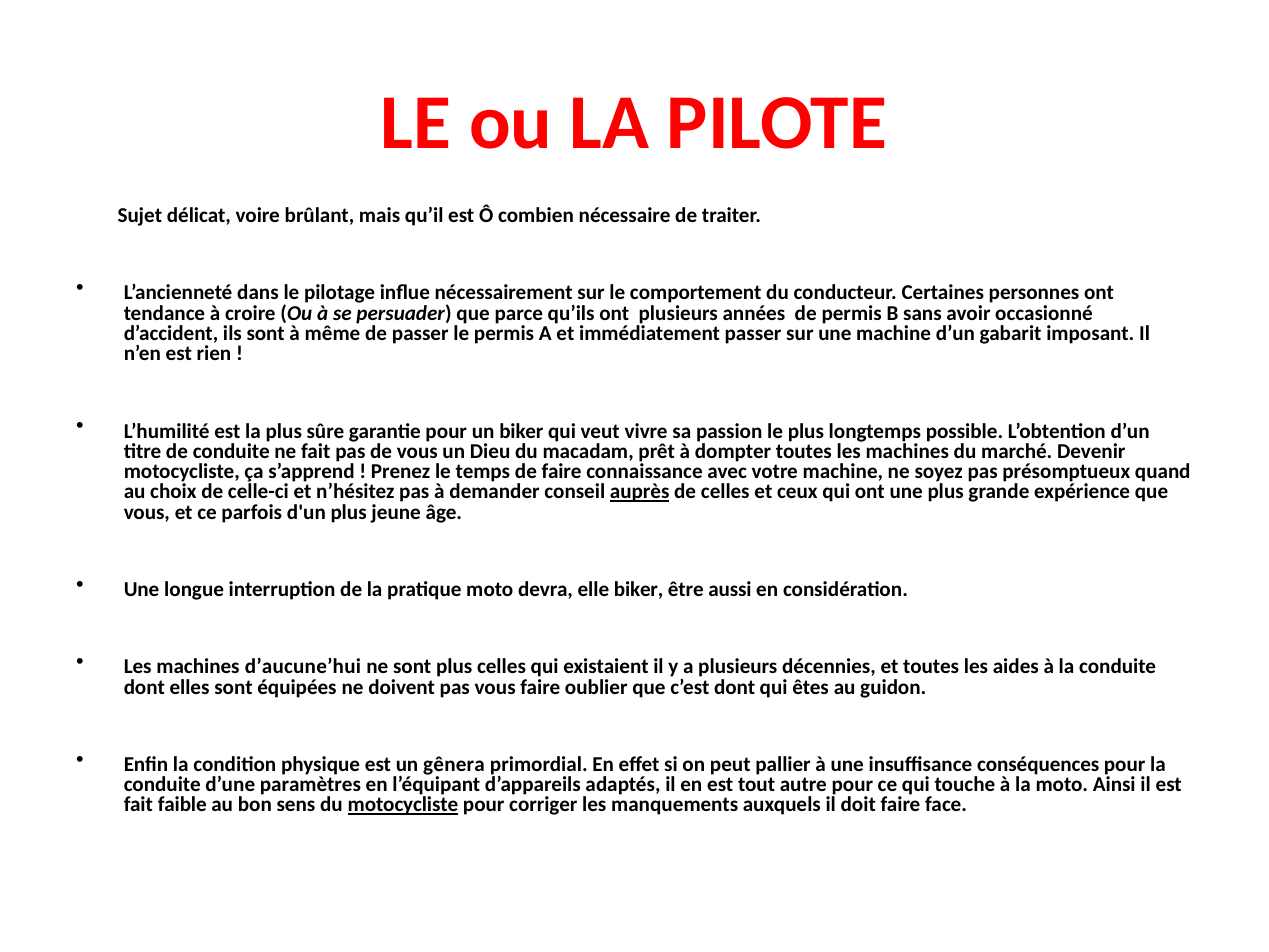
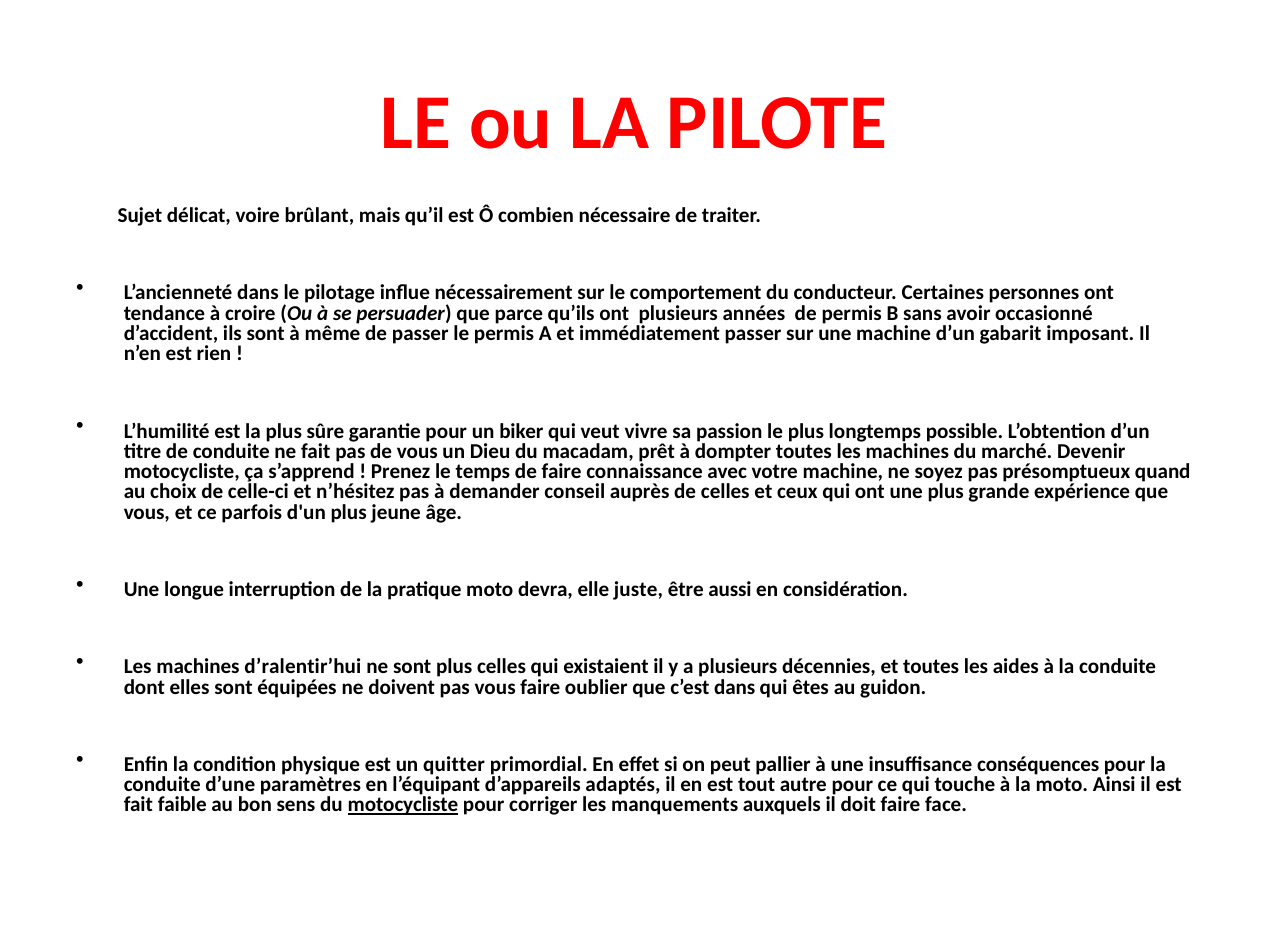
auprès underline: present -> none (640, 492)
elle biker: biker -> juste (638, 589)
d’aucune’hui: d’aucune’hui -> d’ralentir’hui (303, 667)
c’est dont: dont -> dans (735, 687)
gênera: gênera -> quitter (454, 764)
